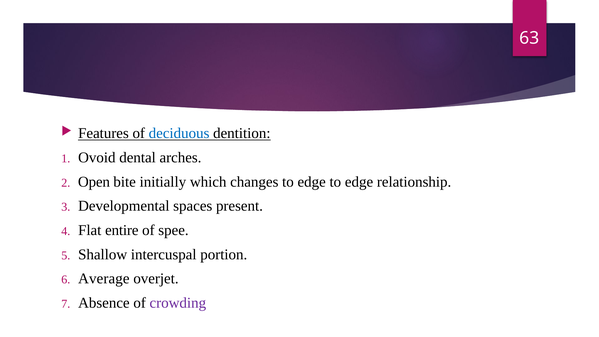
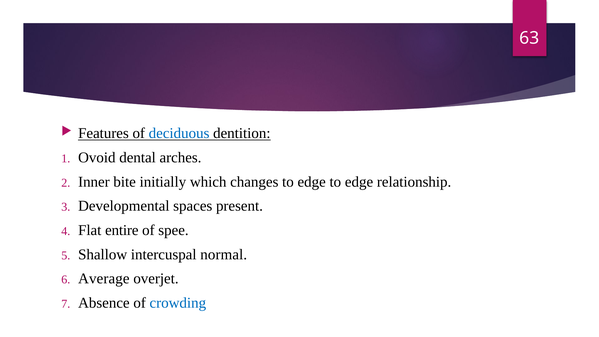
Open: Open -> Inner (94, 182)
portion: portion -> normal (224, 254)
crowding colour: purple -> blue (178, 303)
